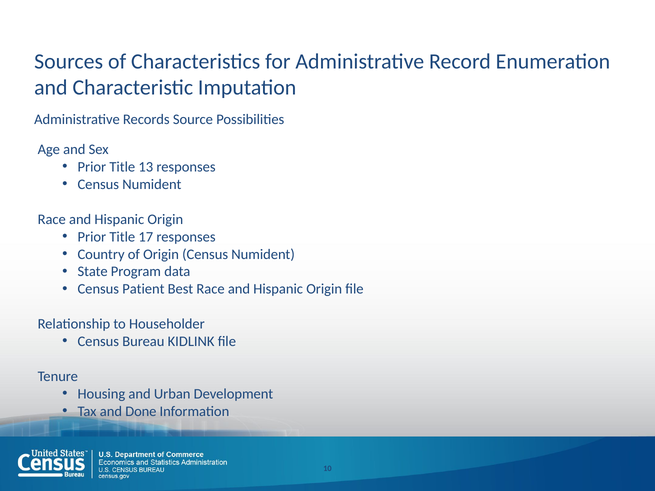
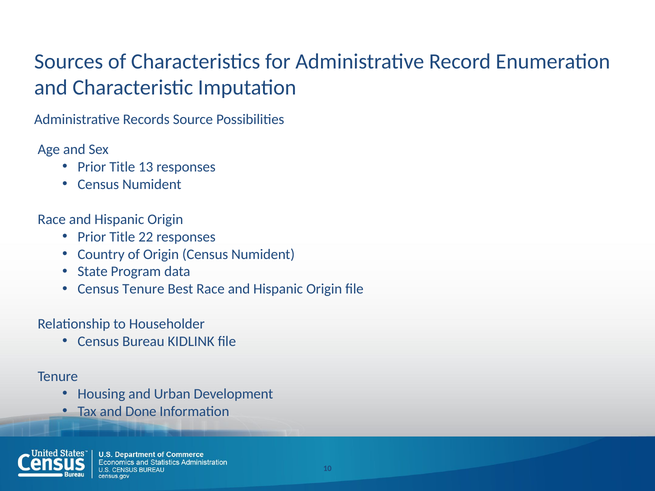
17: 17 -> 22 (146, 237)
Census Patient: Patient -> Tenure (143, 289)
